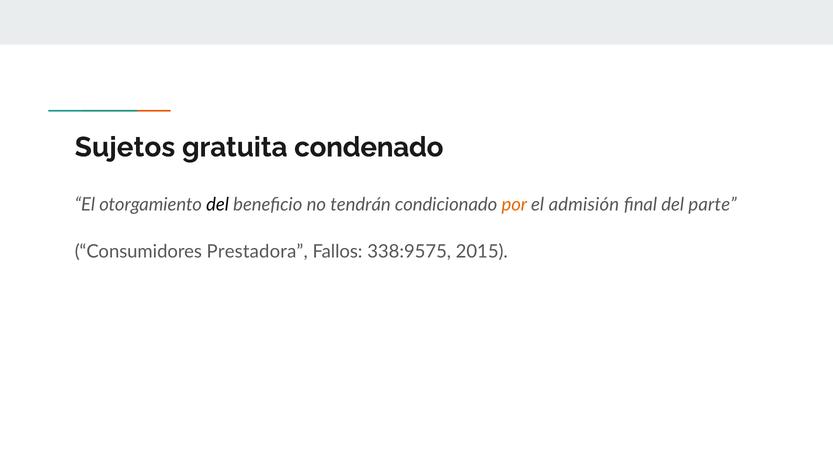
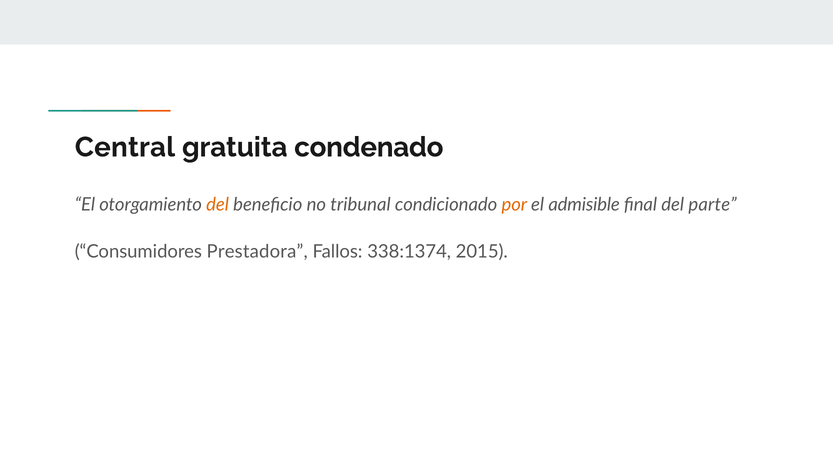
Sujetos: Sujetos -> Central (125, 147)
del colour: black -> orange (218, 204)
tendrán: tendrán -> tribunal (361, 204)
admisión: admisión -> admisible (584, 204)
338:9575: 338:9575 -> 338:1374 (409, 252)
